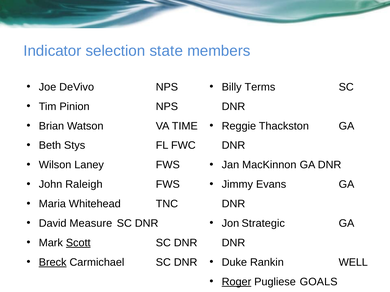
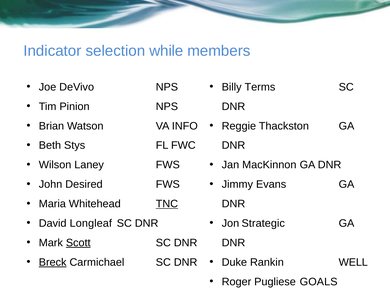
state: state -> while (166, 51)
TIME: TIME -> INFO (185, 126)
Raleigh: Raleigh -> Desired (84, 185)
TNC underline: none -> present (167, 204)
Measure: Measure -> Longleaf (91, 224)
Roger underline: present -> none (236, 282)
